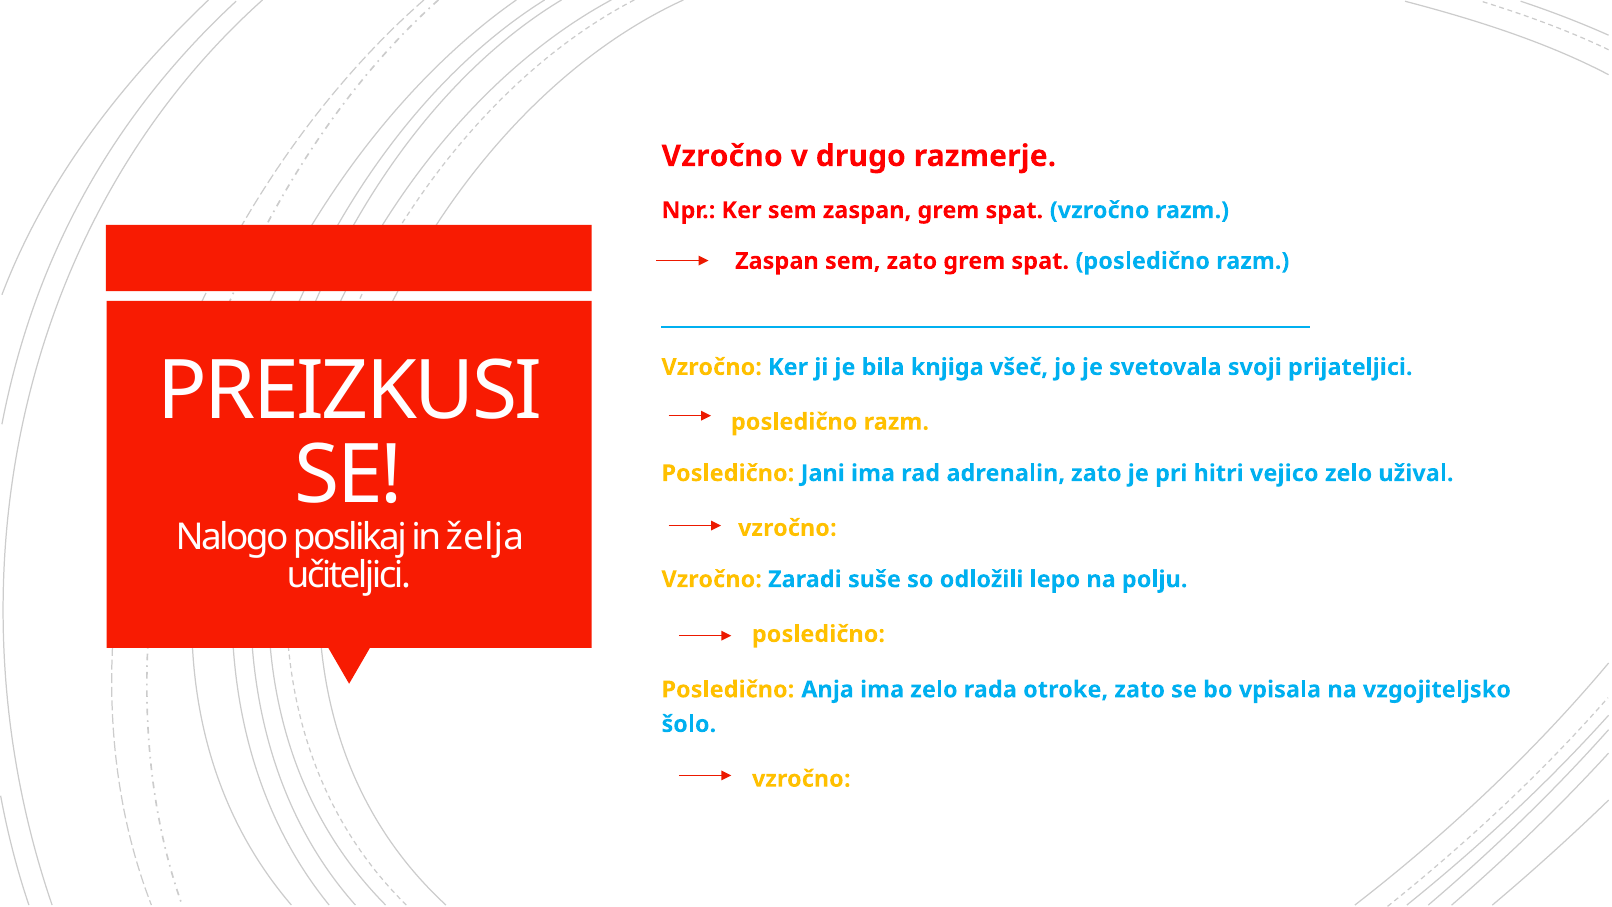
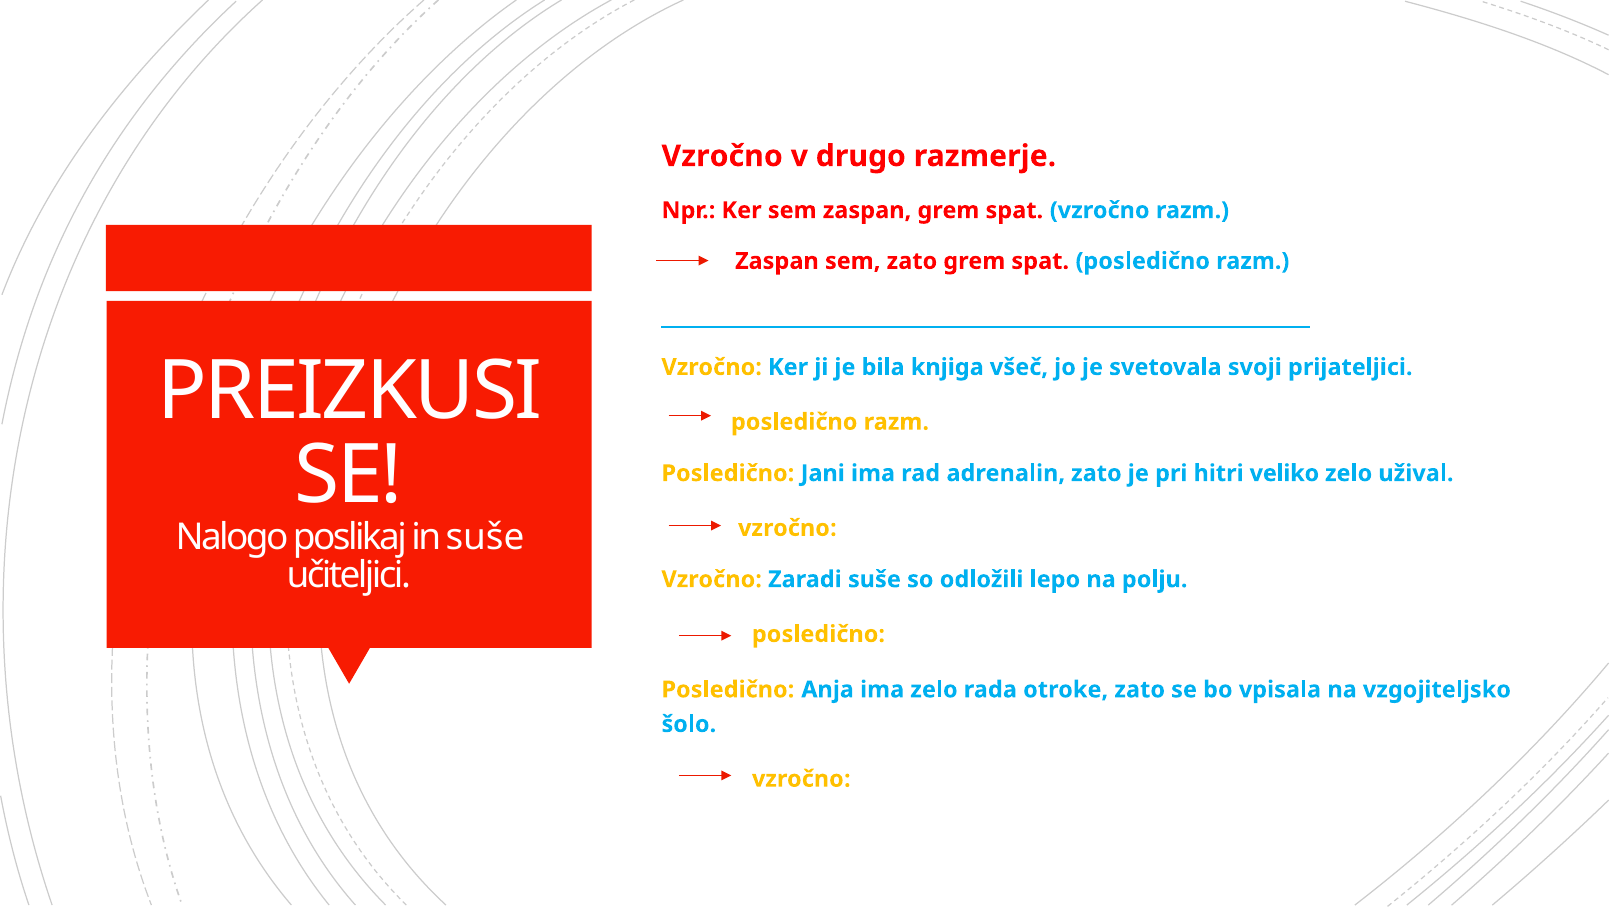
vejico: vejico -> veliko (1284, 473)
in želja: želja -> suše (485, 537)
